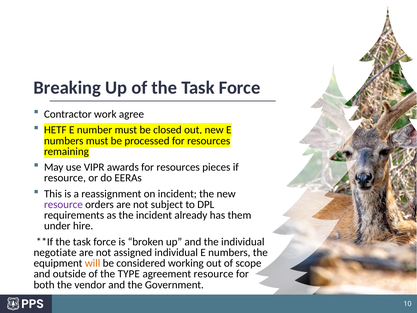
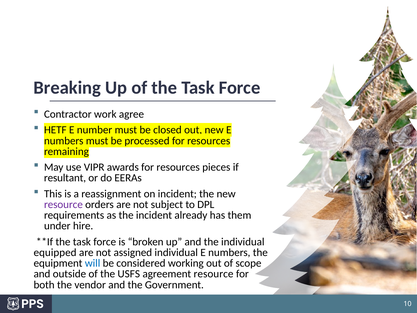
resource: resource -> resultant (65, 178)
negotiate: negotiate -> equipped (55, 252)
will colour: orange -> blue (93, 263)
TYPE: TYPE -> USFS (129, 274)
